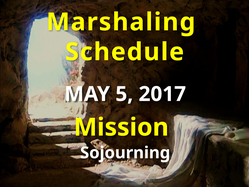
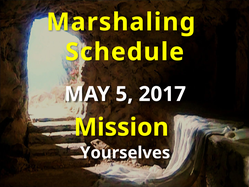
Sojourning: Sojourning -> Yourselves (125, 153)
